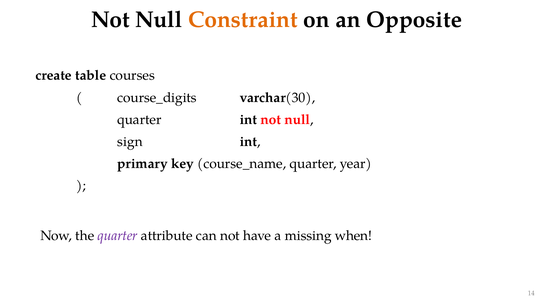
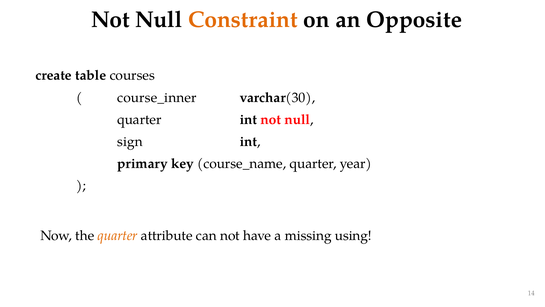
course_digits: course_digits -> course_inner (157, 97)
quarter colour: purple -> orange (118, 235)
when: when -> using (353, 235)
